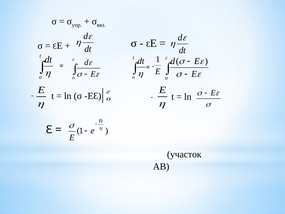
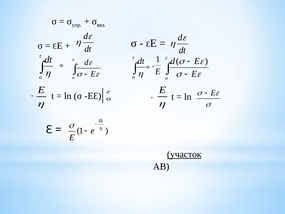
участок underline: none -> present (184, 154)
